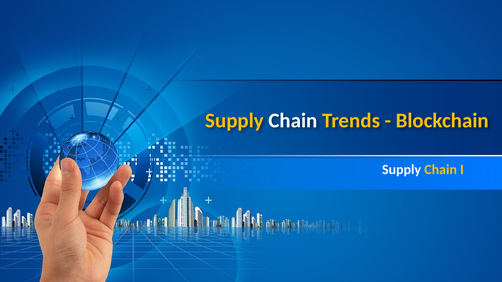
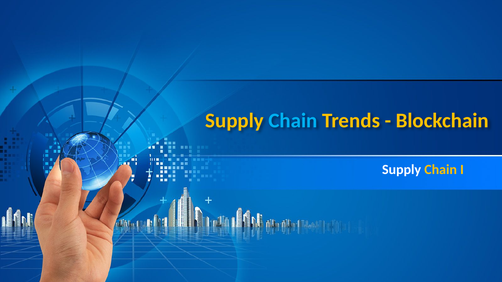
Chain colour: white -> light blue (293, 121)
